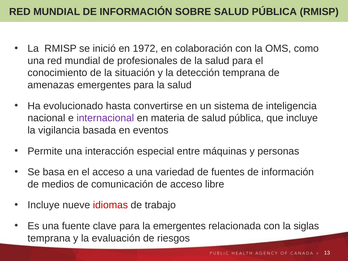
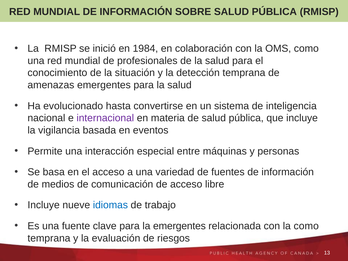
1972: 1972 -> 1984 (145, 48)
idiomas colour: red -> blue (110, 205)
la siglas: siglas -> como (306, 226)
